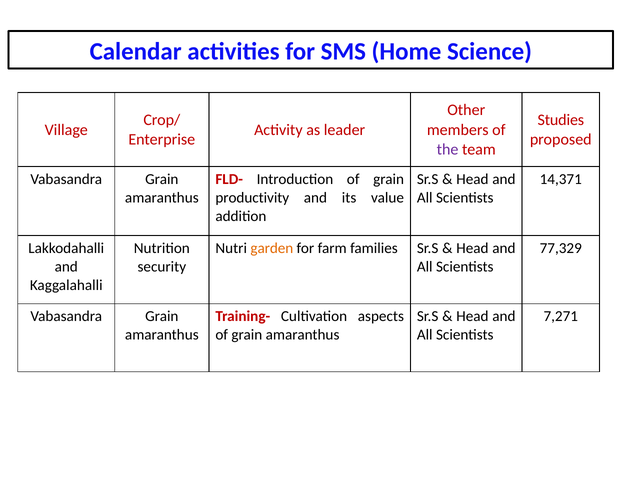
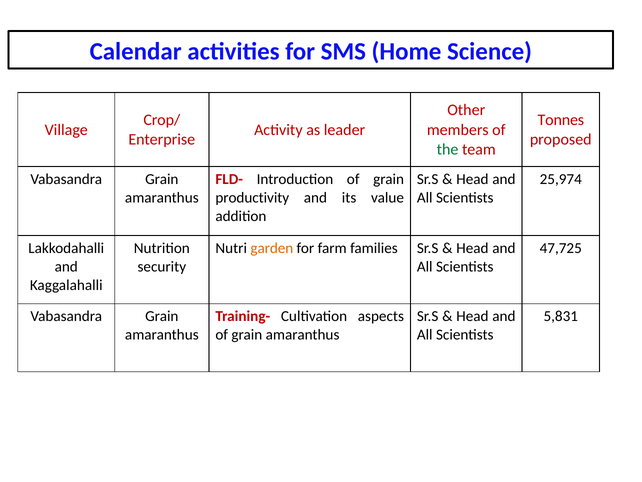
Studies: Studies -> Tonnes (561, 120)
the colour: purple -> green (448, 149)
14,371: 14,371 -> 25,974 (561, 179)
77,329: 77,329 -> 47,725 (561, 248)
7,271: 7,271 -> 5,831 (561, 316)
